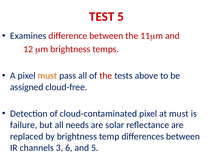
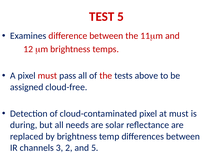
must colour: orange -> red (47, 76)
failure: failure -> during (24, 125)
6: 6 -> 2 (69, 148)
